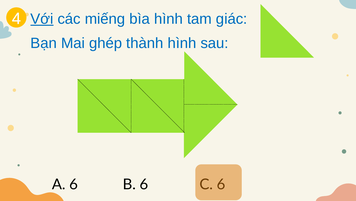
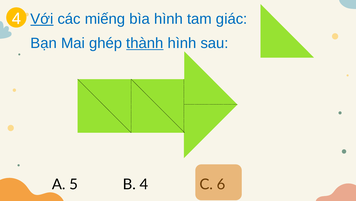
thành underline: none -> present (145, 43)
A 6: 6 -> 5 (74, 184)
B 6: 6 -> 4 (144, 184)
